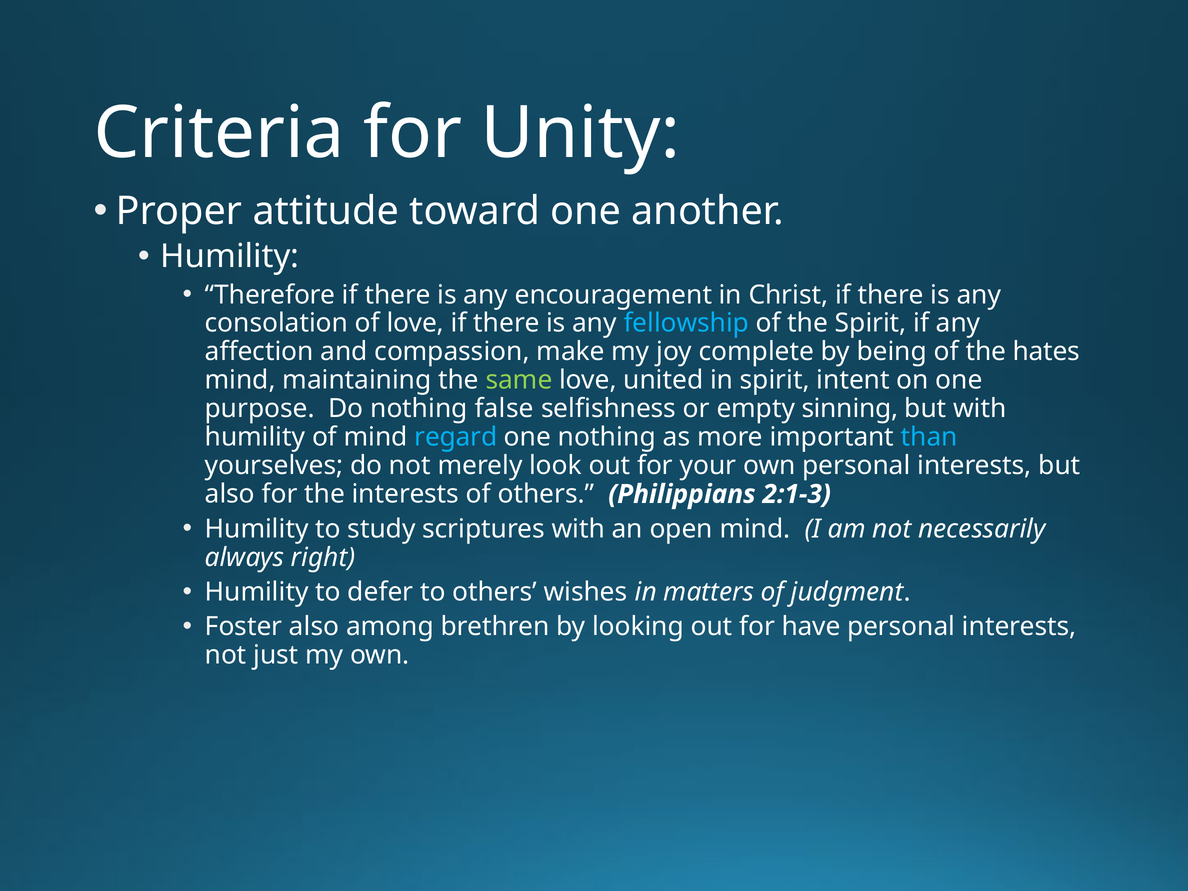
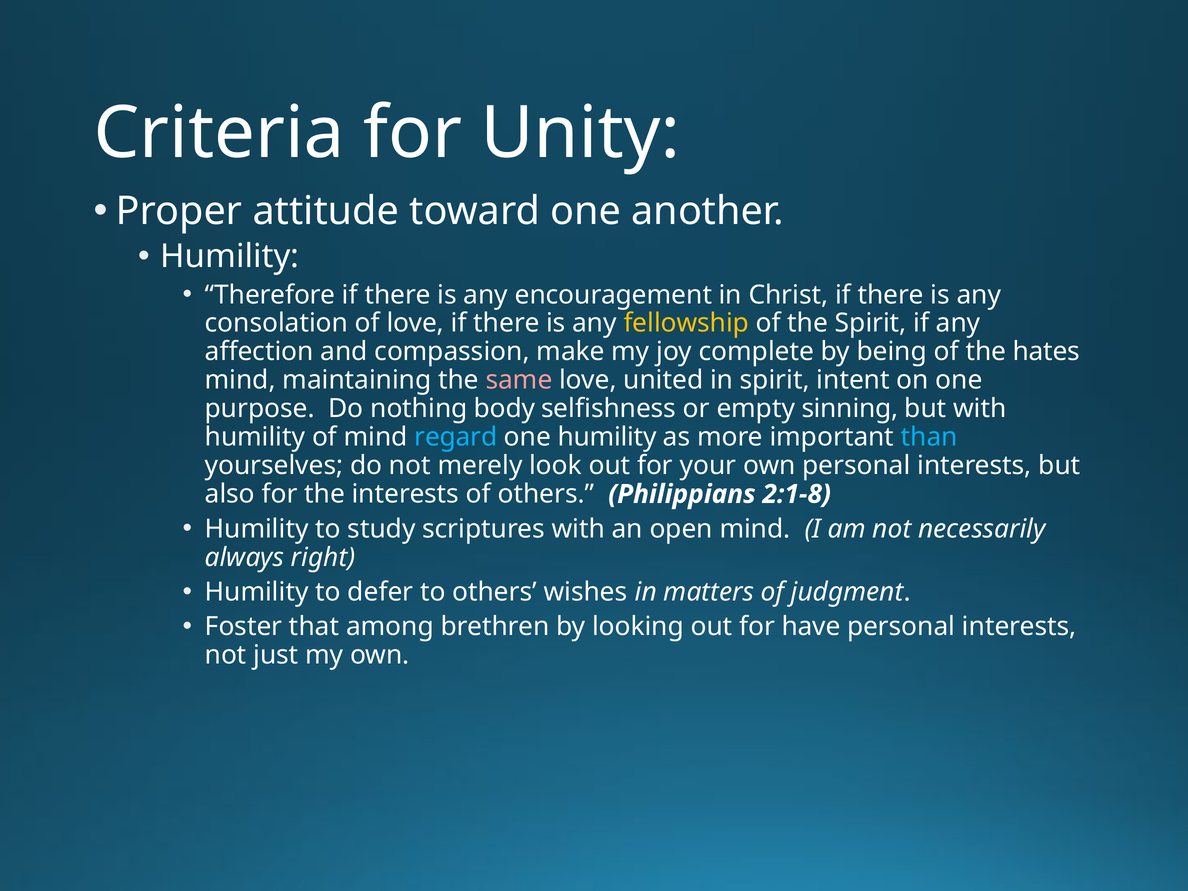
fellowship colour: light blue -> yellow (686, 323)
same colour: light green -> pink (519, 380)
false: false -> body (504, 409)
one nothing: nothing -> humility (607, 437)
2:1-3: 2:1-3 -> 2:1-8 (797, 494)
Foster also: also -> that (314, 627)
